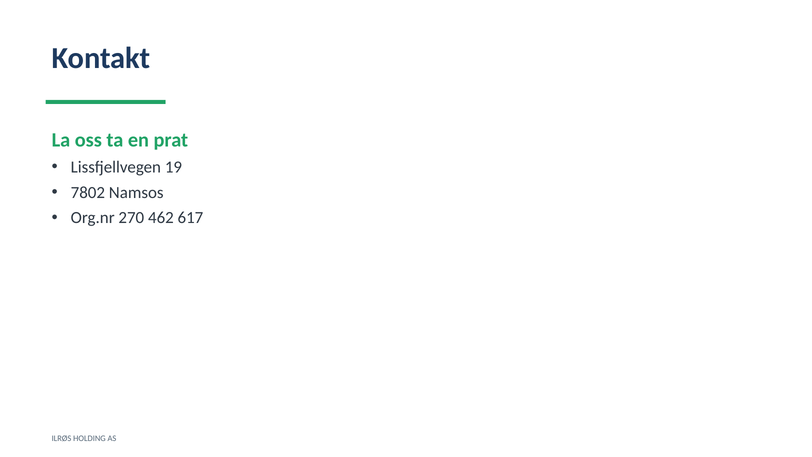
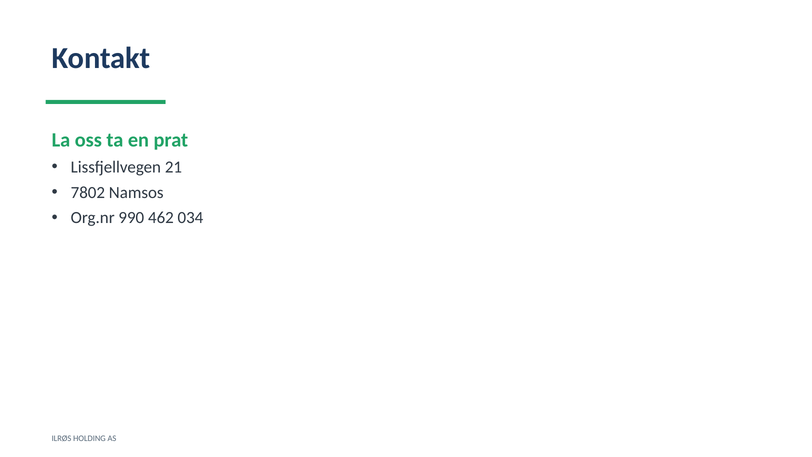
19: 19 -> 21 (173, 167)
270: 270 -> 990 (131, 218)
617: 617 -> 034 (190, 218)
